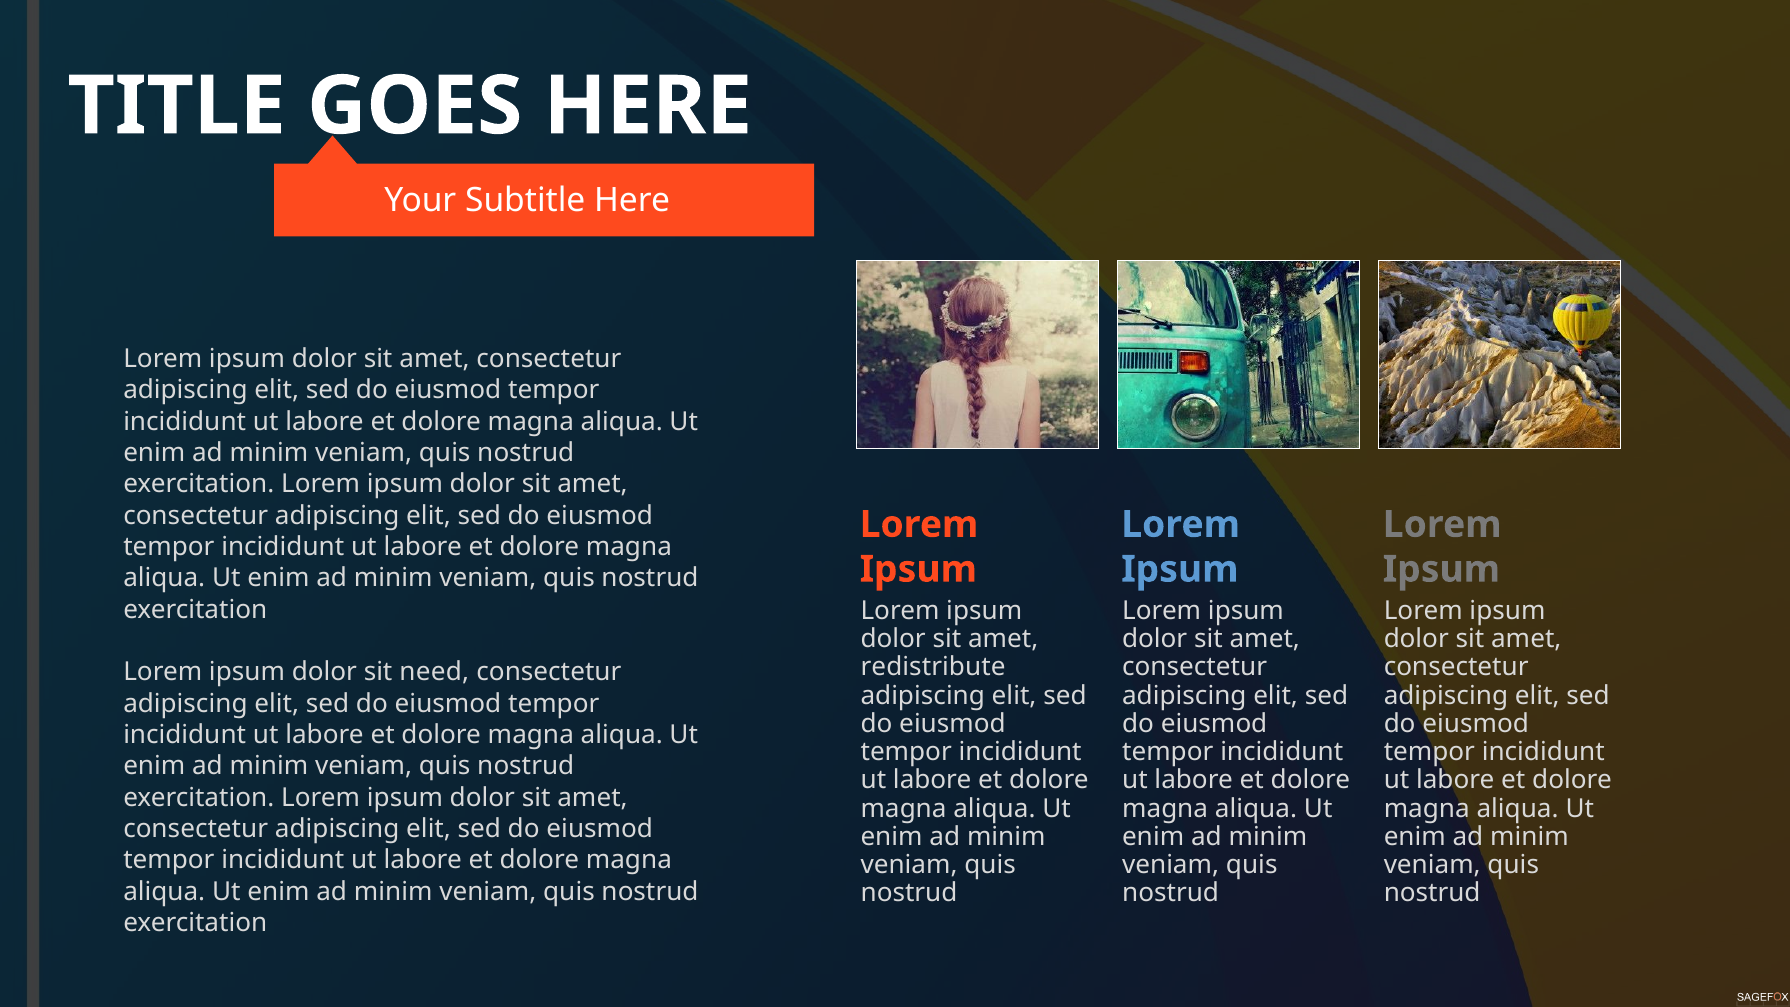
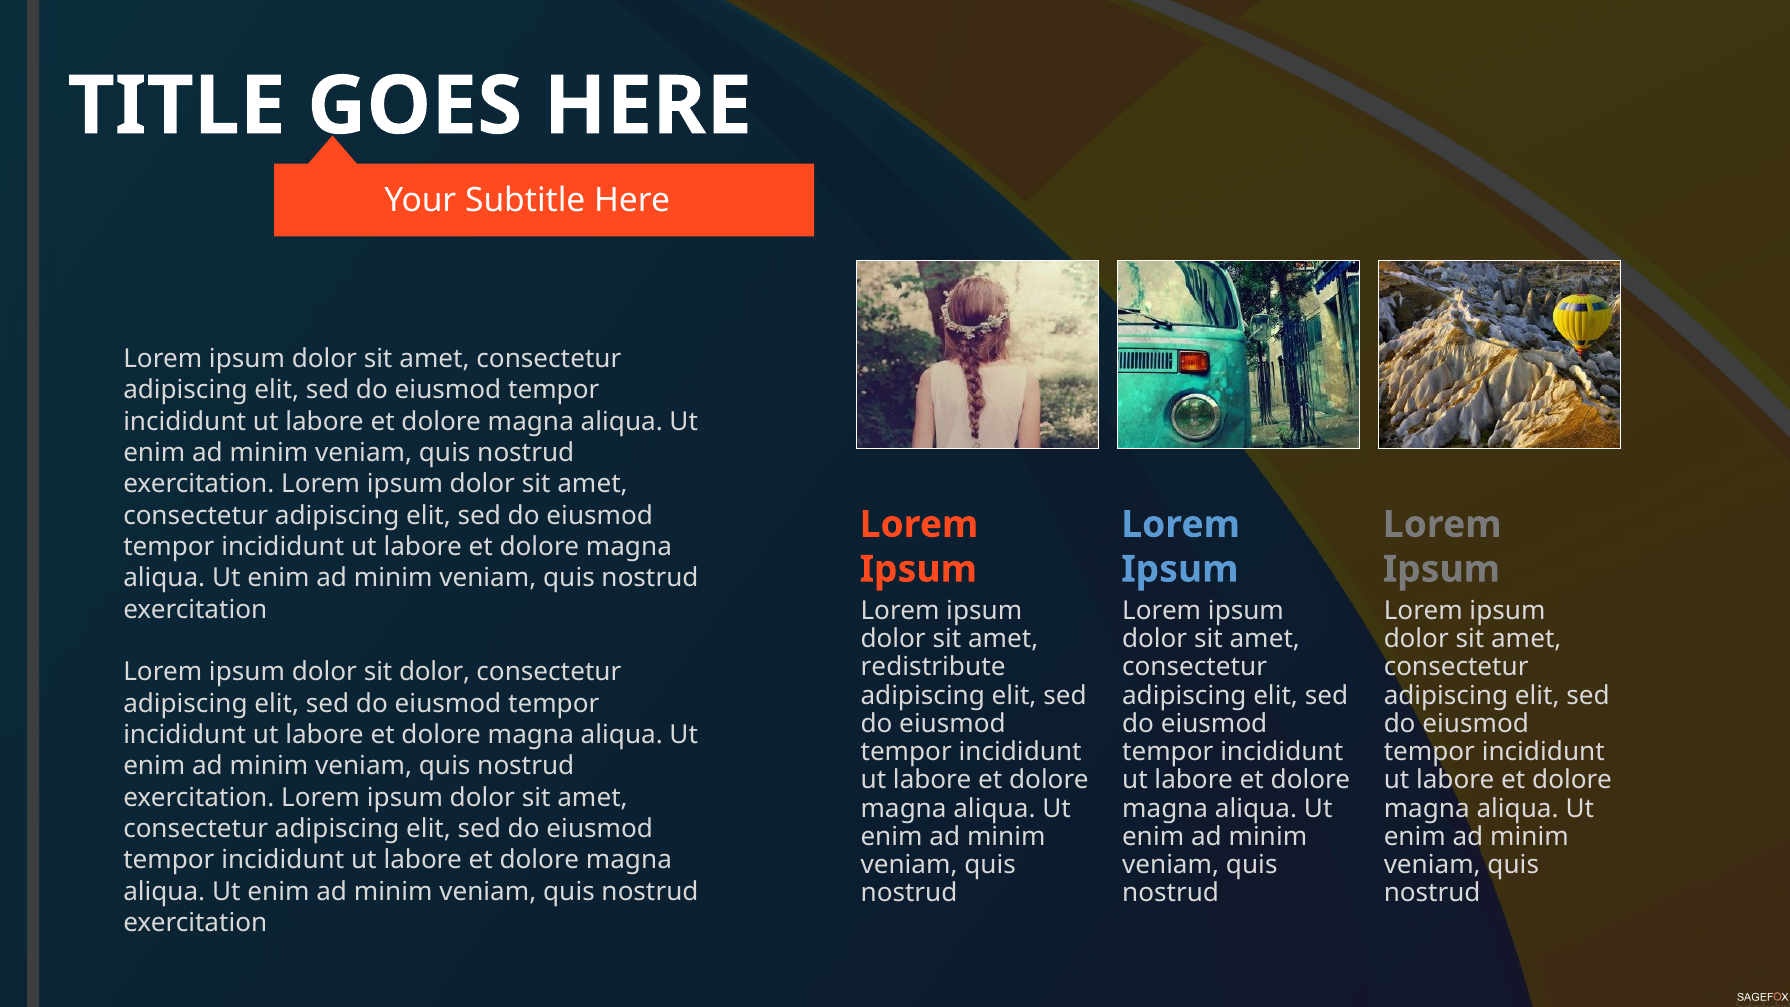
sit need: need -> dolor (435, 672)
